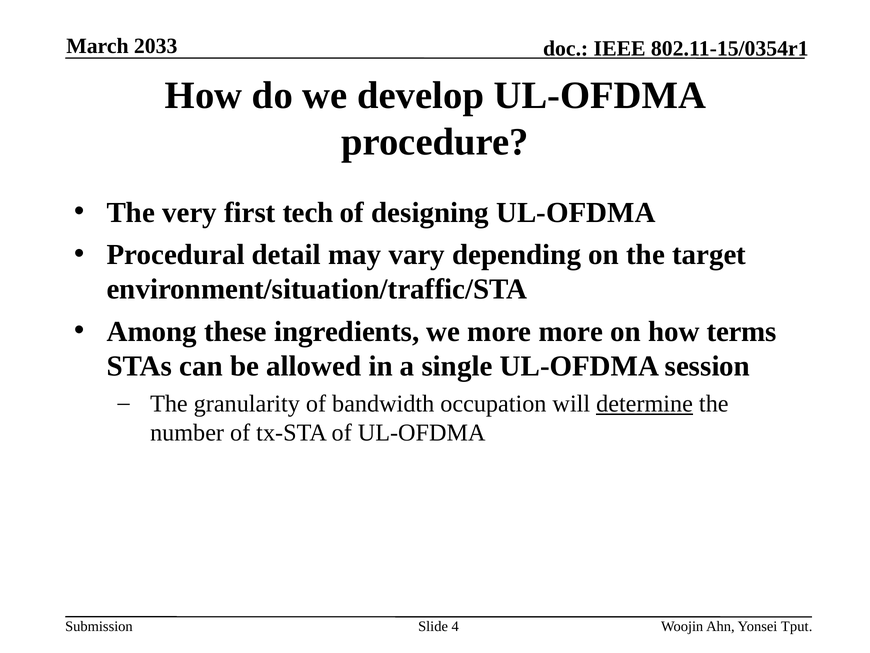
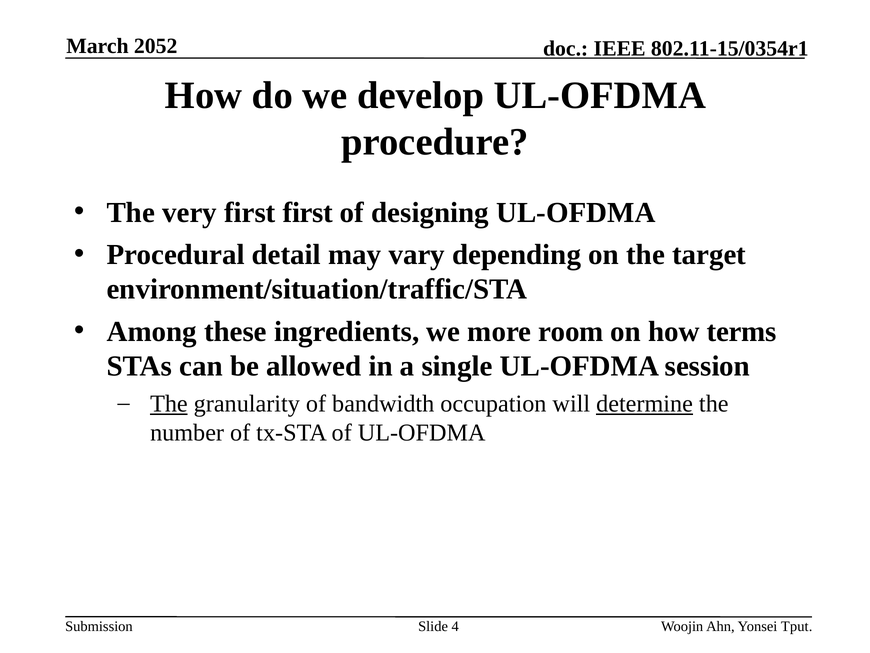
2033: 2033 -> 2052 (156, 46)
first tech: tech -> first (308, 212)
more more: more -> room (571, 331)
The underline: none -> present (169, 404)
